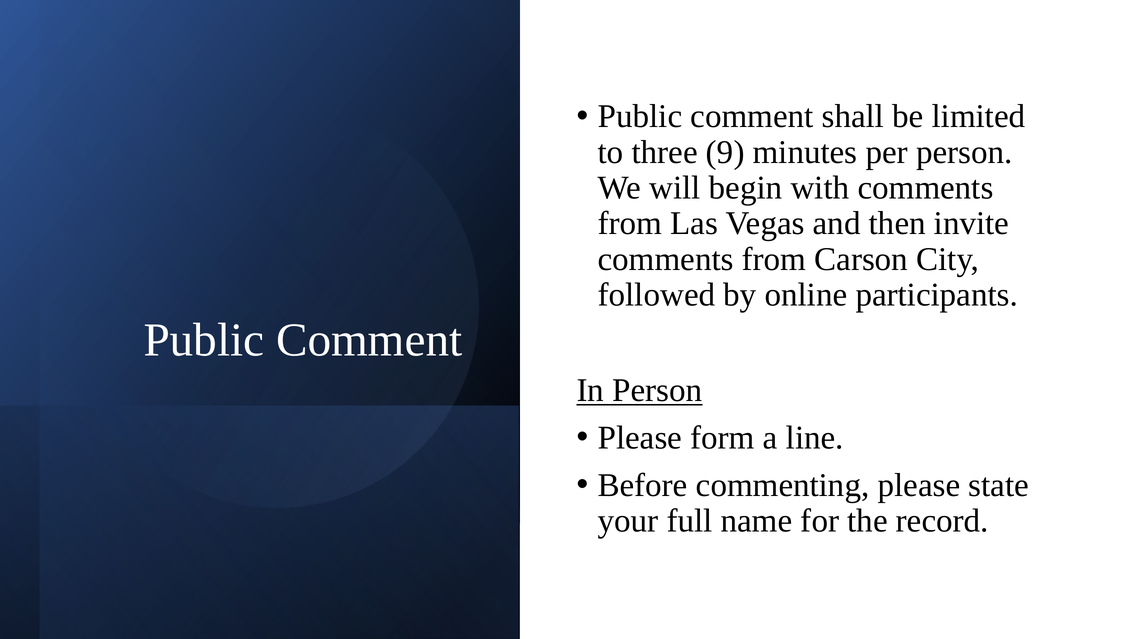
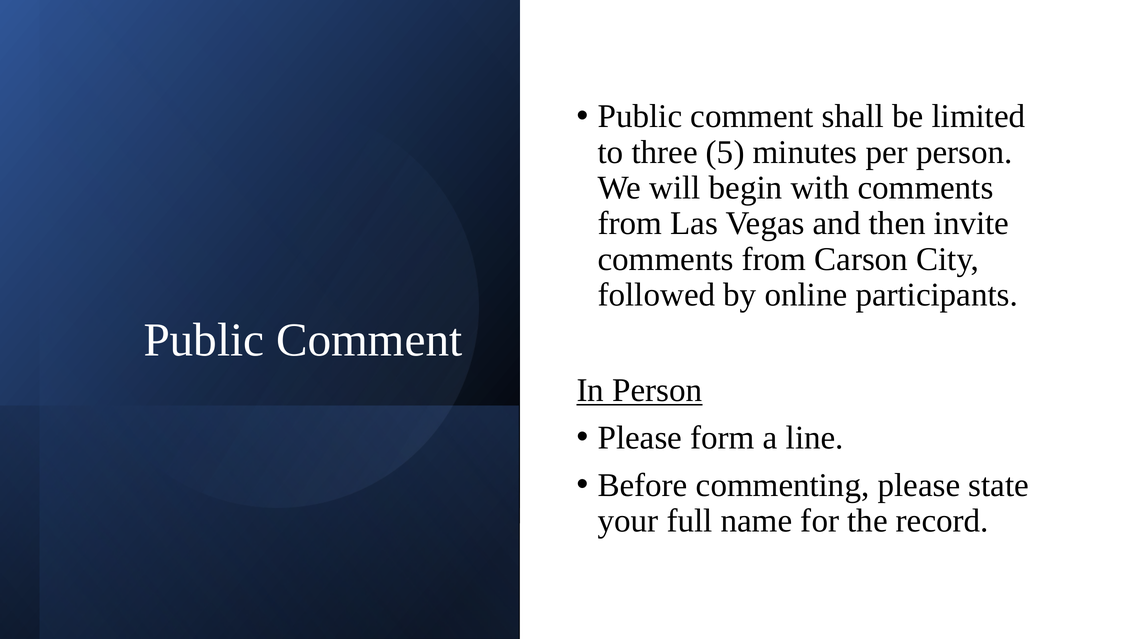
9: 9 -> 5 (725, 152)
